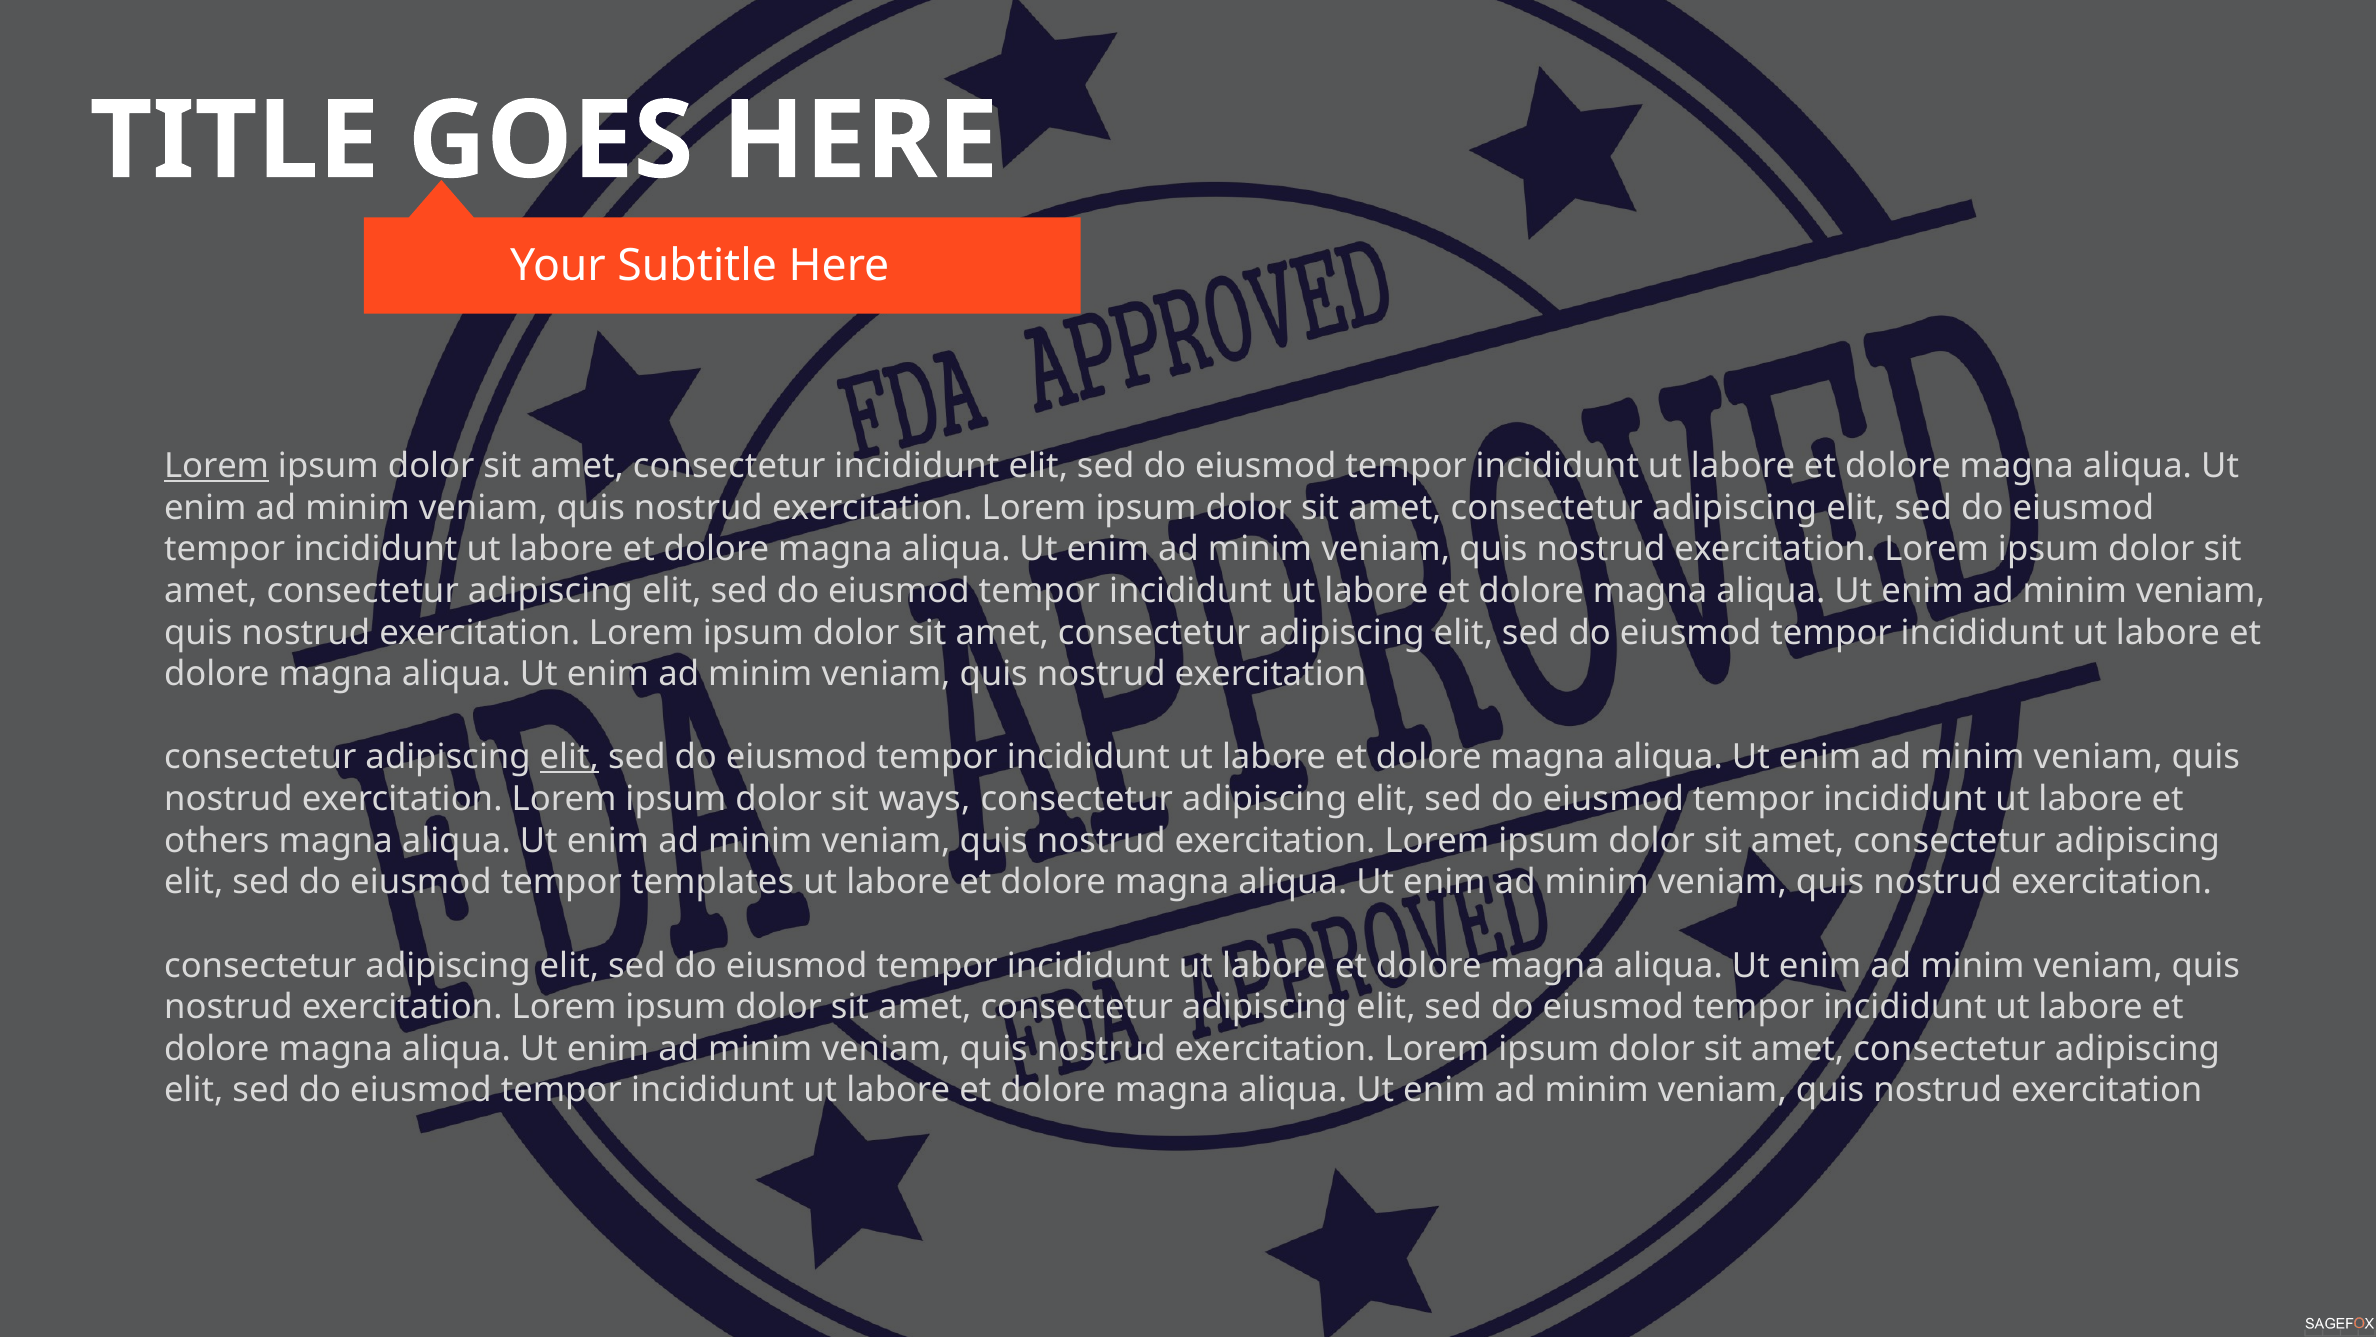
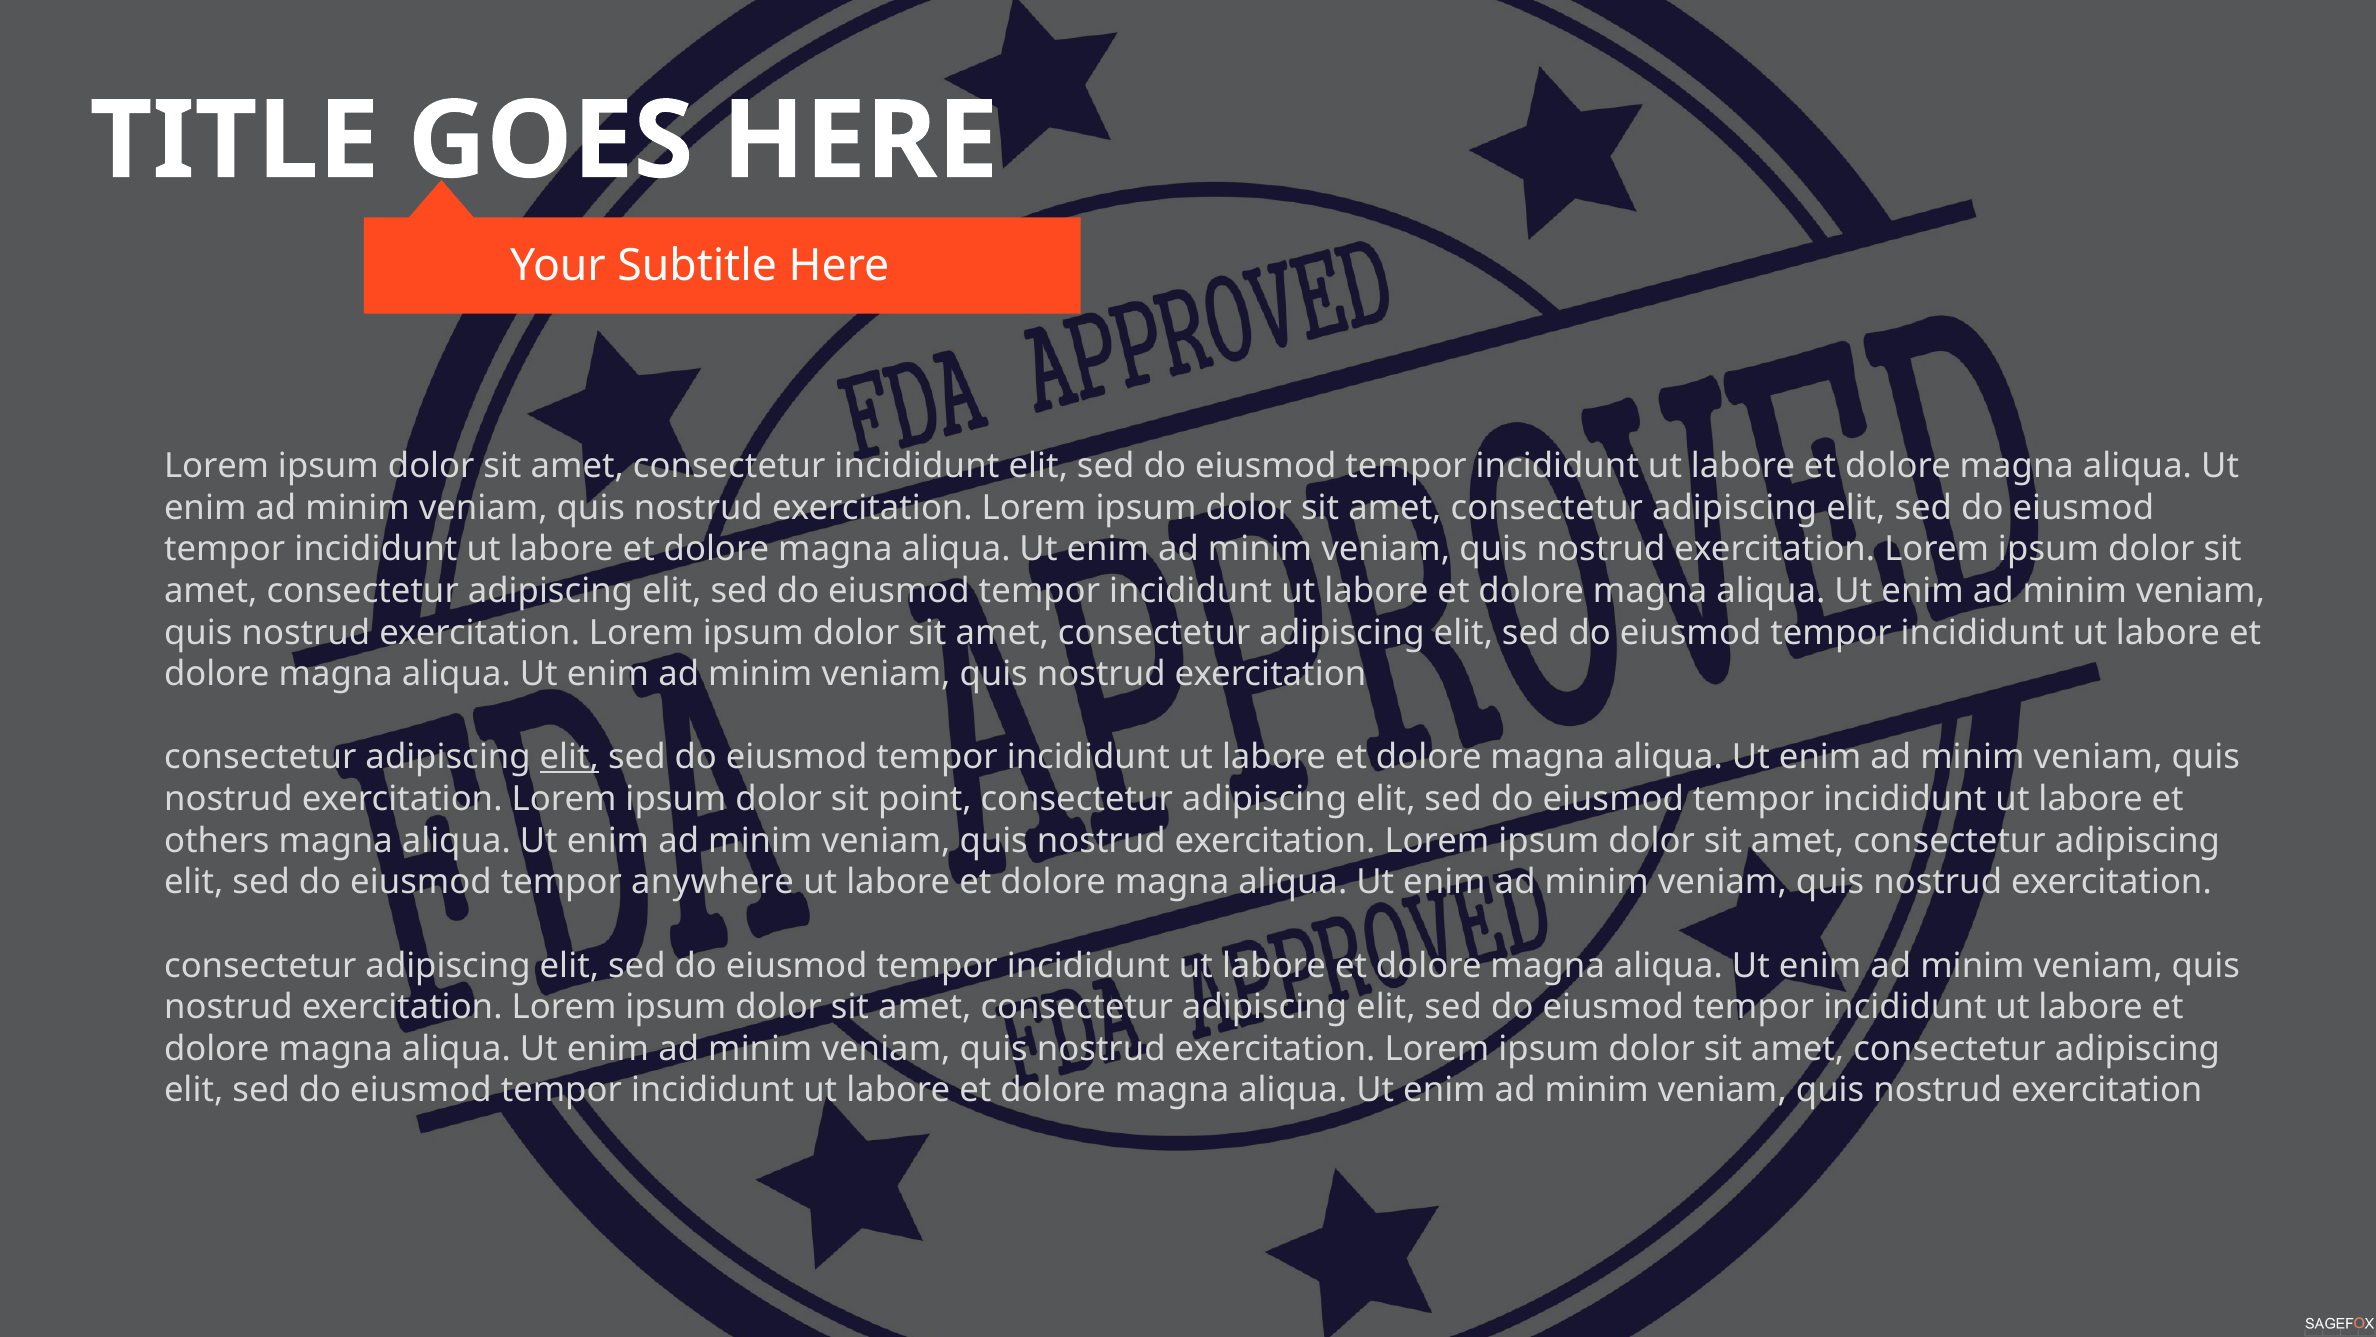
Lorem underline: present -> none (217, 466)
ways: ways -> point (925, 799)
templates: templates -> anywhere (712, 882)
